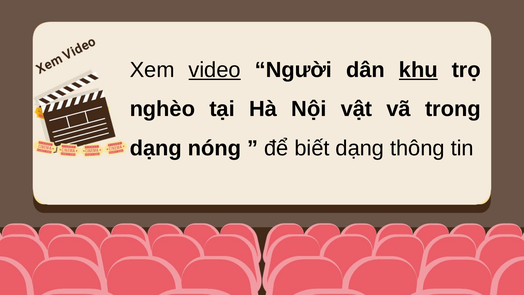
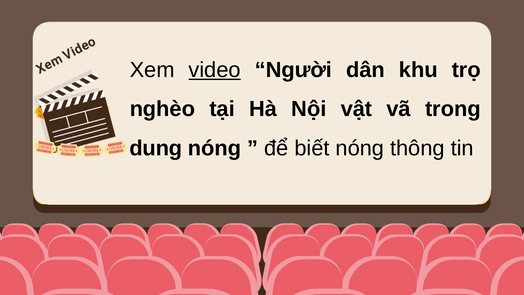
khu underline: present -> none (418, 70)
dạng: dạng -> dung (156, 148)
biết dạng: dạng -> nóng (360, 148)
